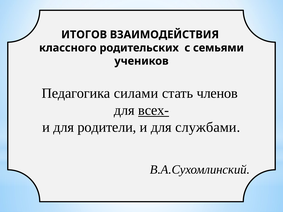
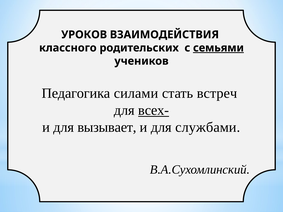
ИТОГОВ: ИТОГОВ -> УРОКОВ (84, 35)
семьями underline: none -> present (218, 48)
членов: членов -> встреч (217, 93)
родители: родители -> вызывает (107, 127)
